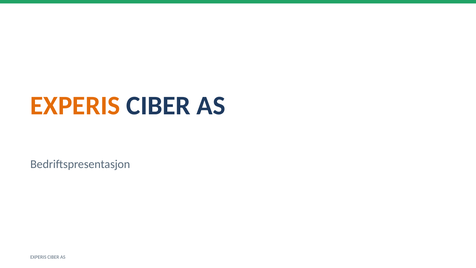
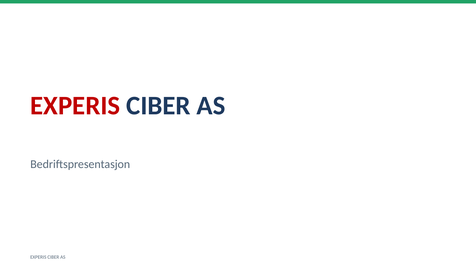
EXPERIS colour: orange -> red (75, 106)
